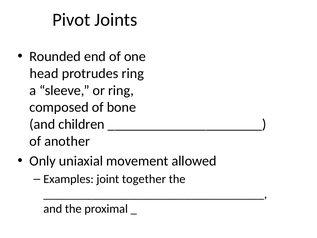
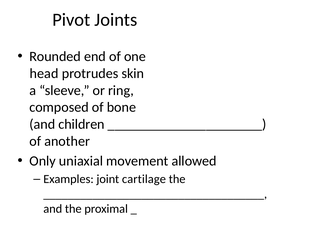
protrudes ring: ring -> skin (133, 73)
together: together -> cartilage (144, 179)
